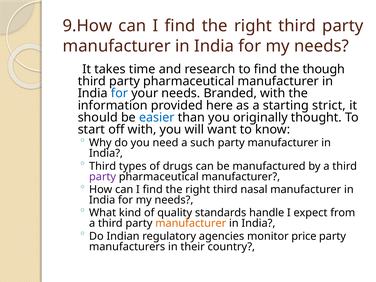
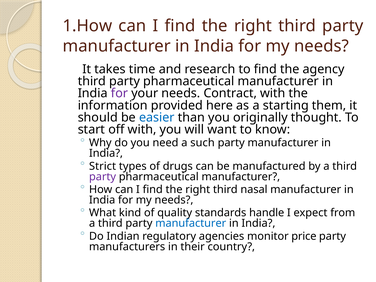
9.How: 9.How -> 1.How (87, 26)
though: though -> agency (324, 69)
for colour: blue -> purple (120, 93)
Branded: Branded -> Contract (230, 93)
strict: strict -> them (329, 105)
Third: Third -> Strict (103, 166)
manufacturer colour: orange -> blue (191, 223)
